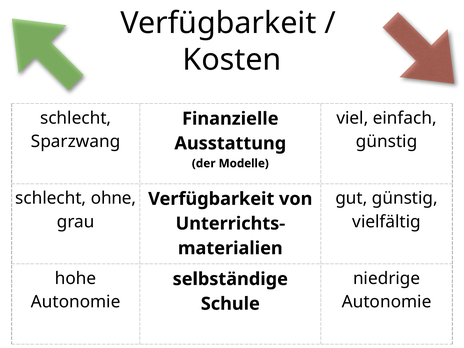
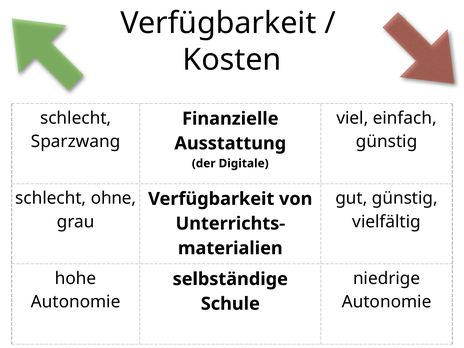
Modelle: Modelle -> Digitale (244, 163)
